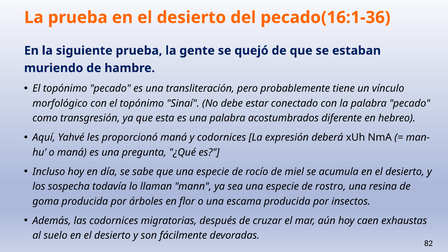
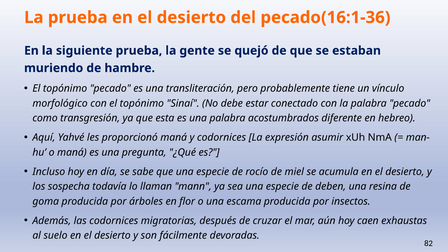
deberá: deberá -> asumir (327, 138)
rostro: rostro -> deben (331, 187)
